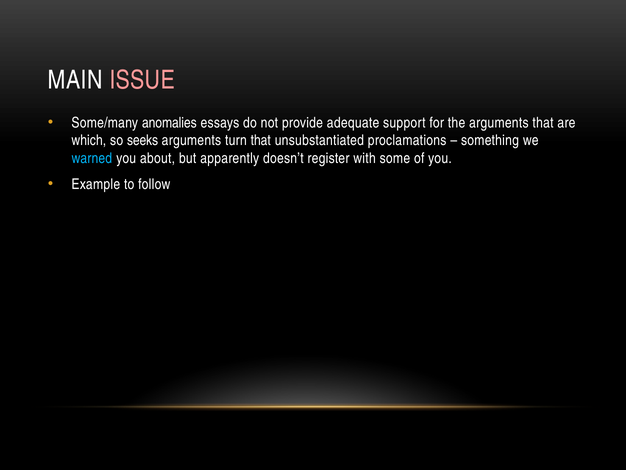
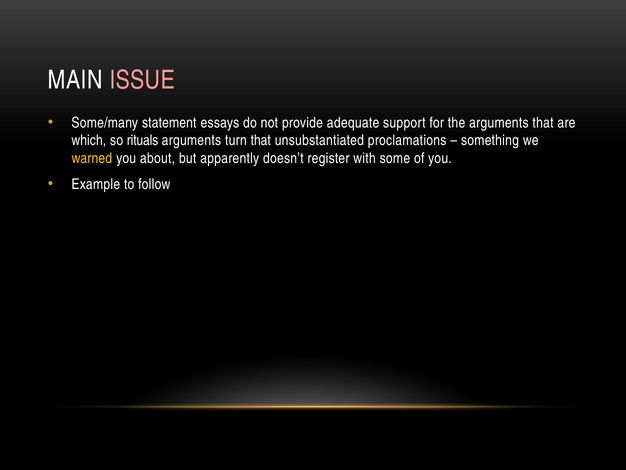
anomalies: anomalies -> statement (169, 123)
seeks: seeks -> rituals (143, 140)
warned colour: light blue -> yellow (92, 158)
